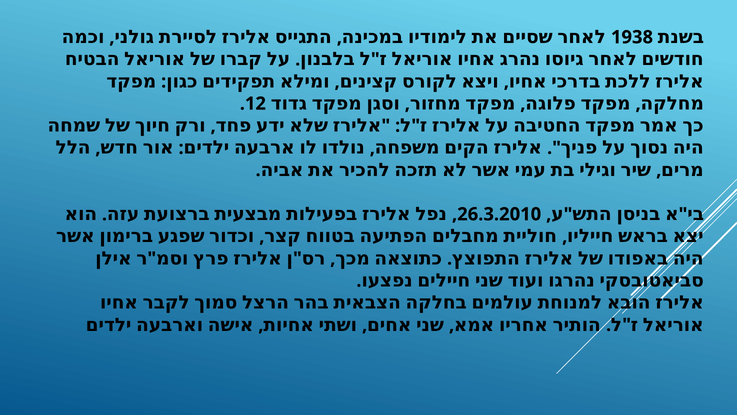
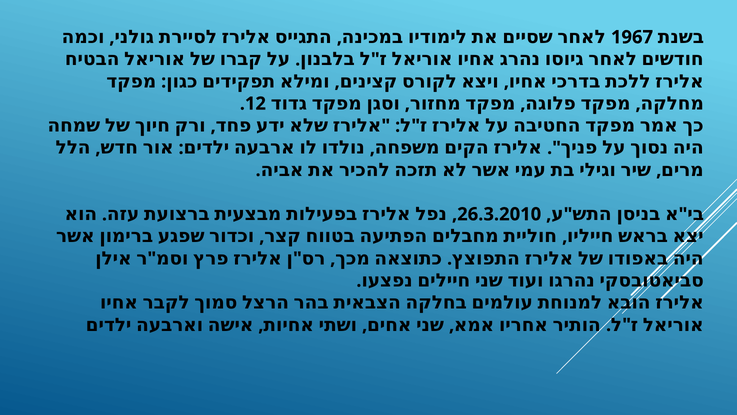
1938: 1938 -> 1967 (632, 37)
